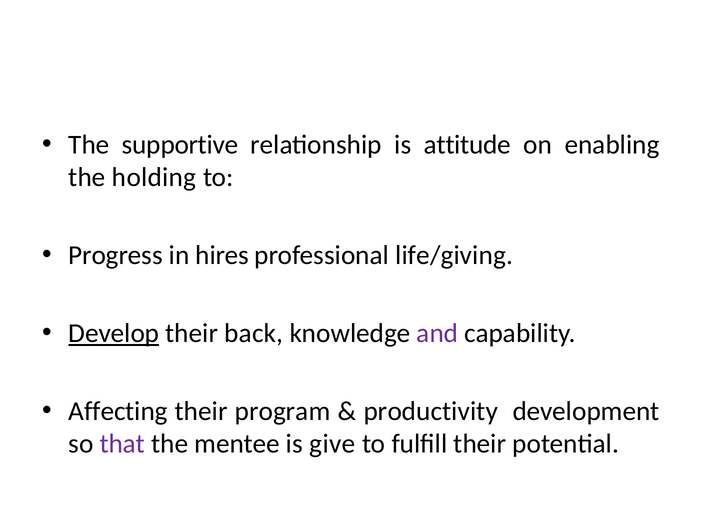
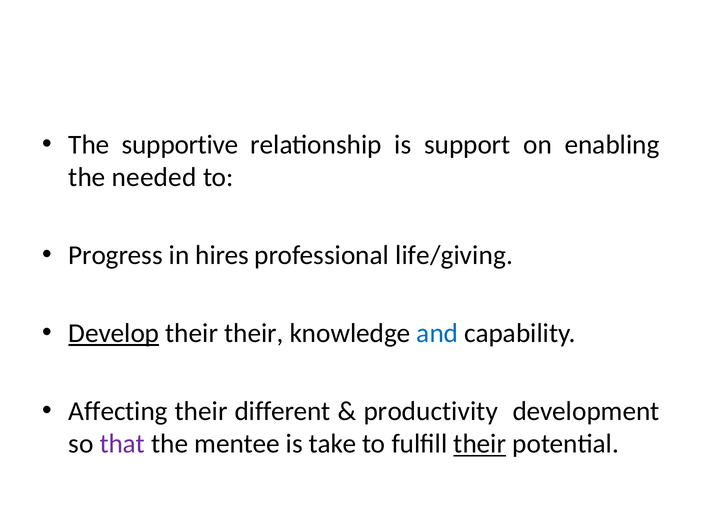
attitude: attitude -> support (467, 145)
holding: holding -> needed (154, 177)
their back: back -> their (254, 334)
and colour: purple -> blue (437, 334)
program: program -> different (283, 412)
give: give -> take (333, 444)
their underline: none -> present (480, 444)
